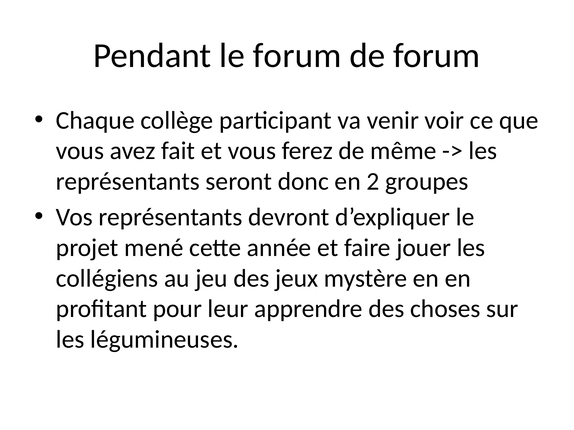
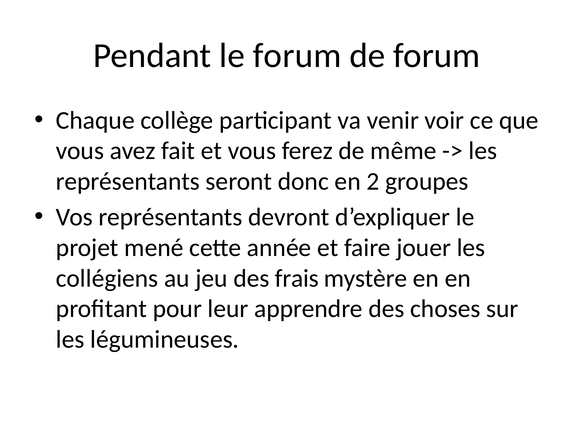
jeux: jeux -> frais (297, 279)
